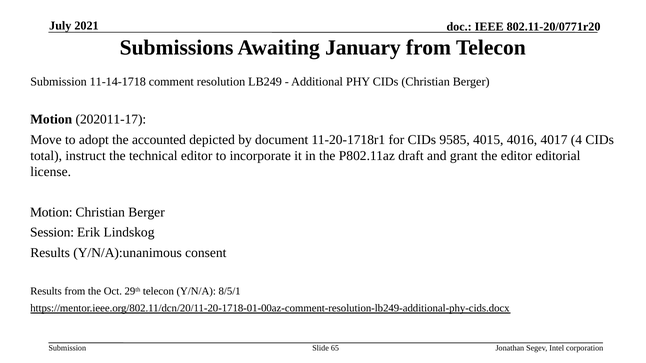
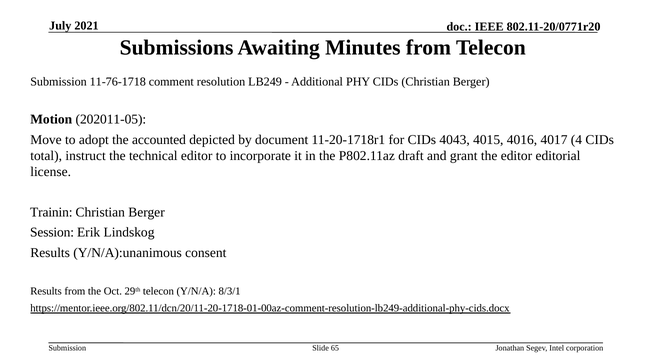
January: January -> Minutes (363, 48)
11-14-1718: 11-14-1718 -> 11-76-1718 (118, 82)
202011-17: 202011-17 -> 202011-05 (111, 120)
9585: 9585 -> 4043 (455, 140)
Motion: Motion -> Trainin (51, 213)
8/5/1: 8/5/1 -> 8/3/1 (230, 292)
